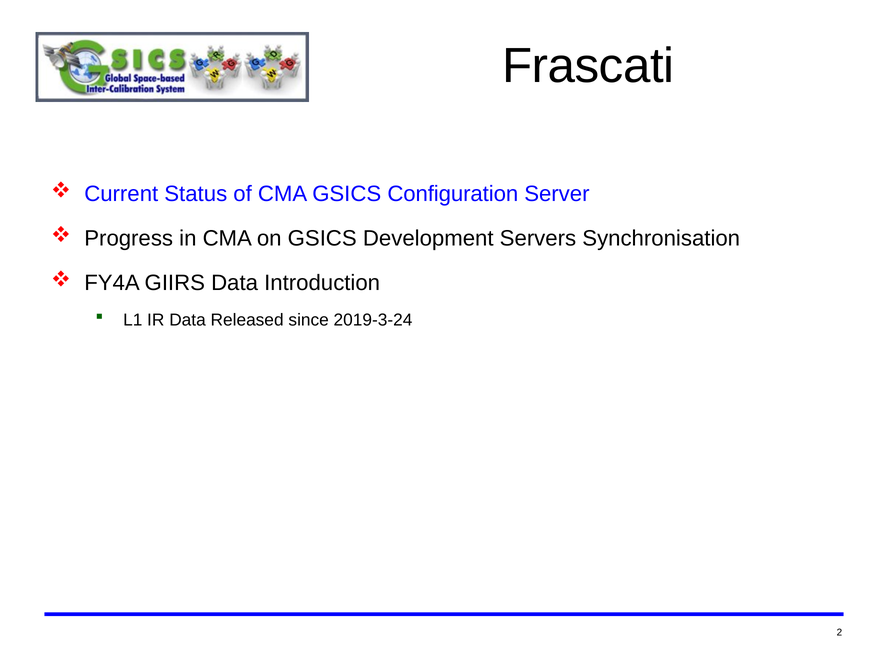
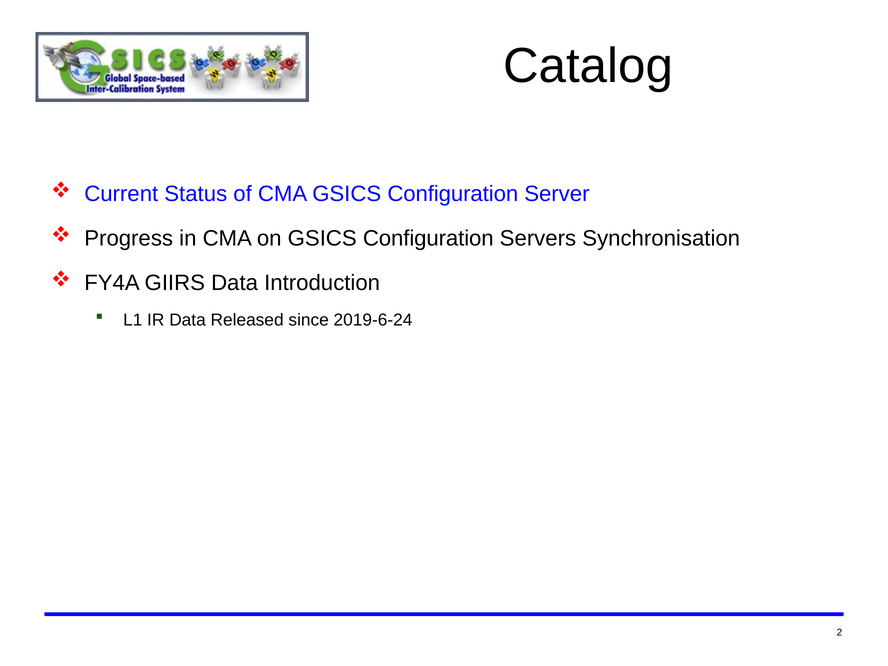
Frascati: Frascati -> Catalog (588, 66)
on GSICS Development: Development -> Configuration (428, 239)
2019-3-24: 2019-3-24 -> 2019-6-24 (373, 320)
